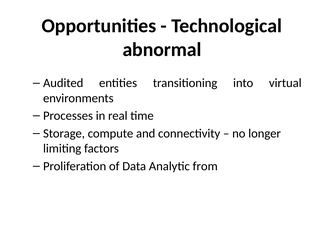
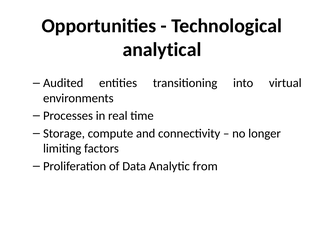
abnormal: abnormal -> analytical (162, 50)
